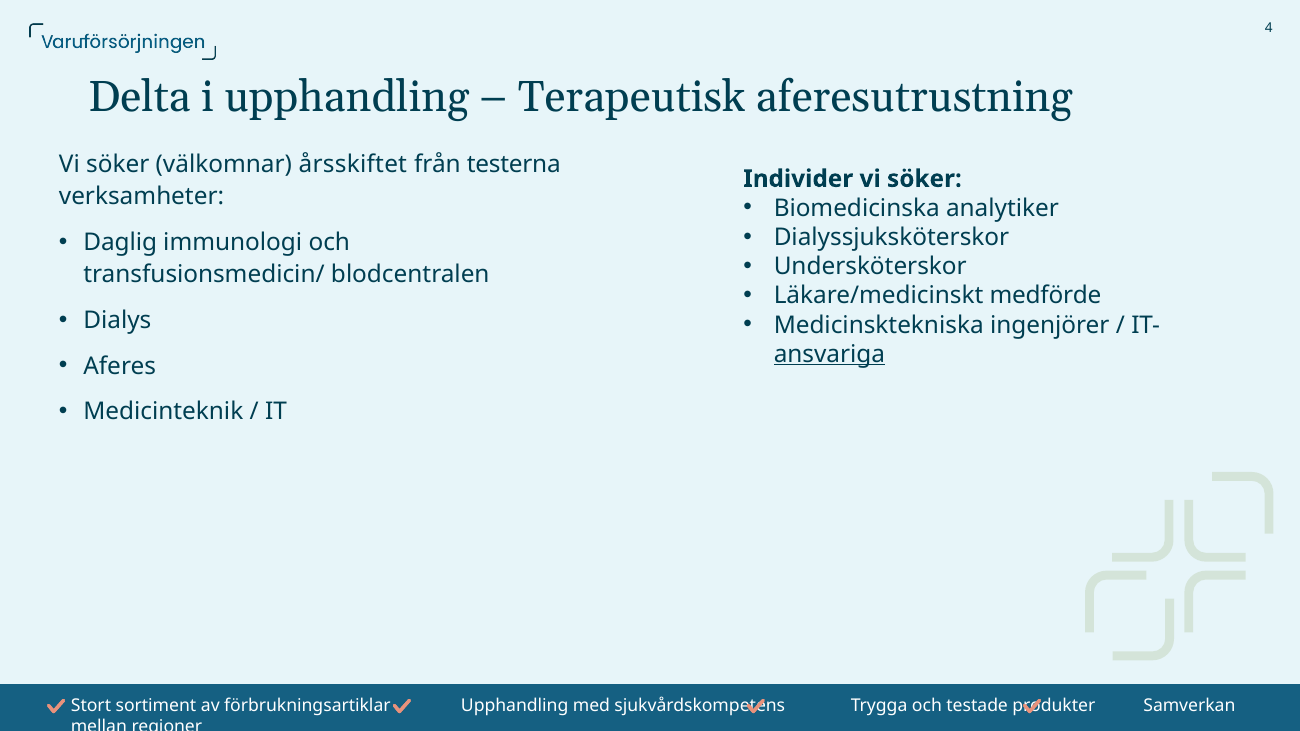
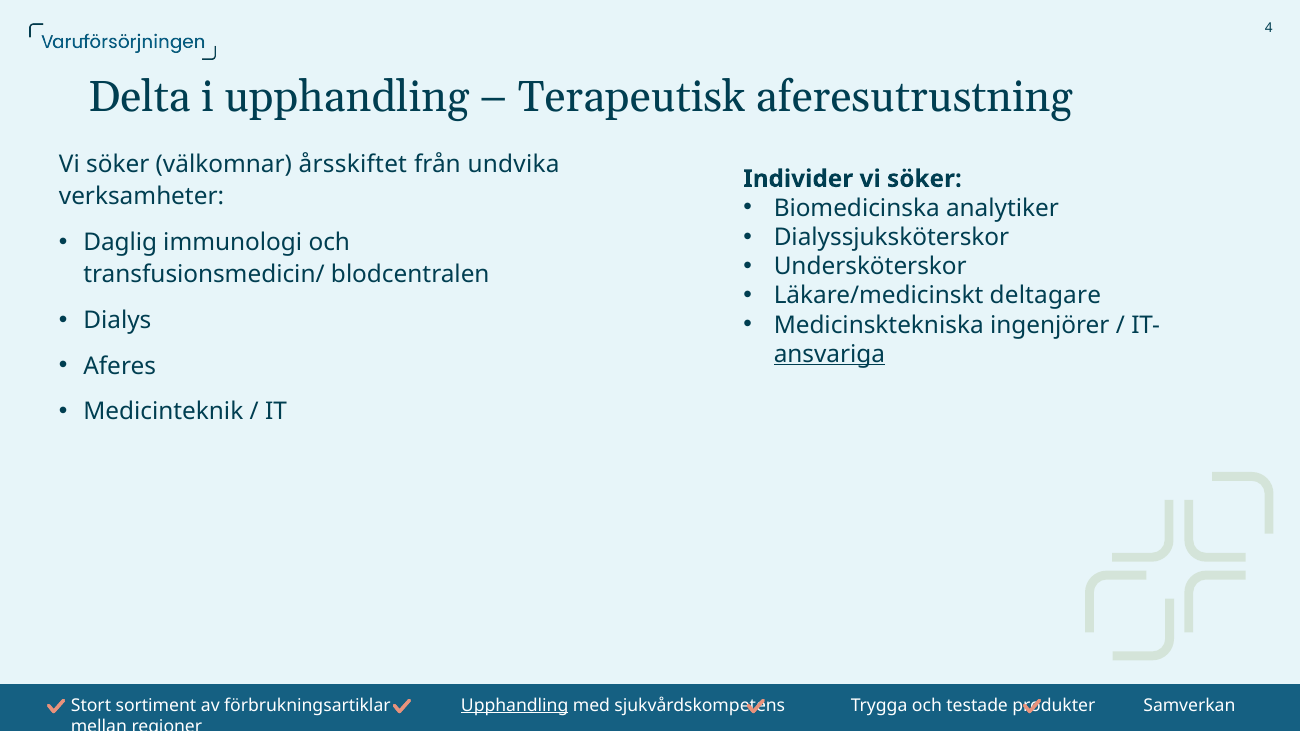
testerna: testerna -> undvika (514, 165)
medförde: medförde -> deltagare (1045, 296)
Upphandling underline: none -> present (515, 706)
